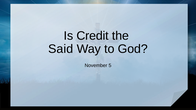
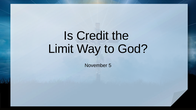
Said: Said -> Limit (61, 49)
